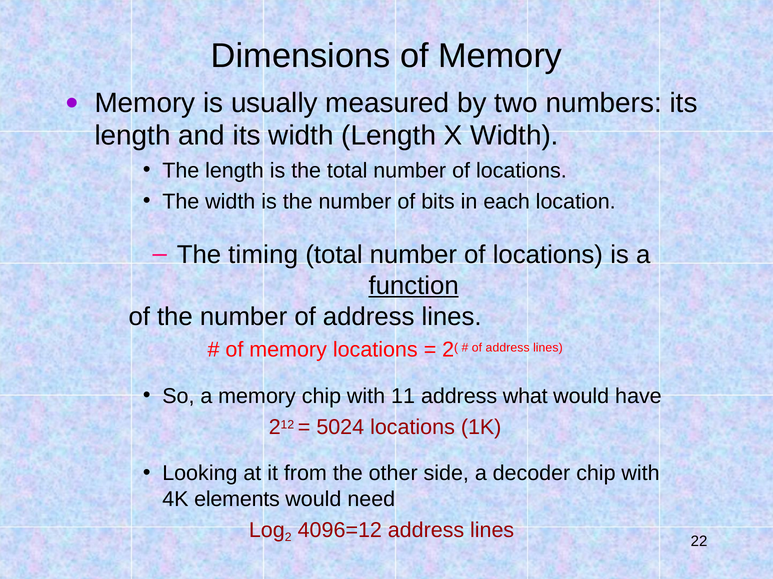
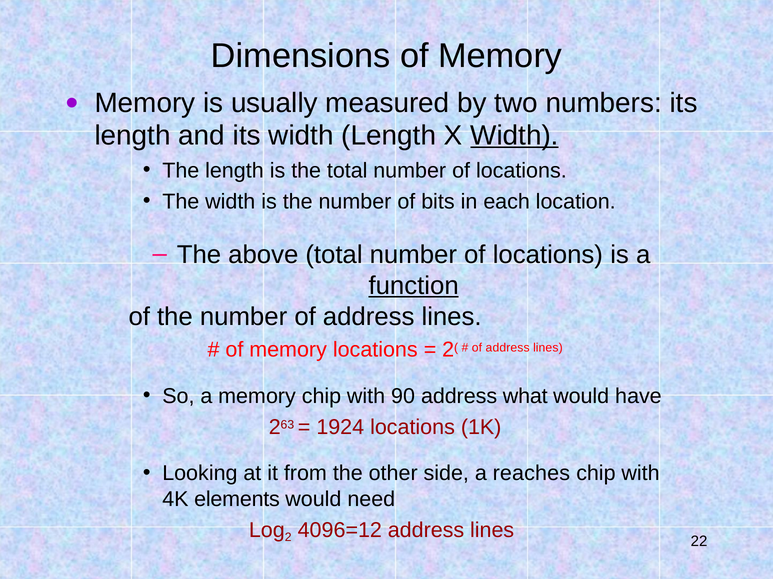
Width underline: none -> present (515, 136)
timing: timing -> above (263, 255)
11: 11 -> 90 (403, 397)
12: 12 -> 63 (287, 425)
5024: 5024 -> 1924 (340, 428)
decoder: decoder -> reaches (531, 474)
